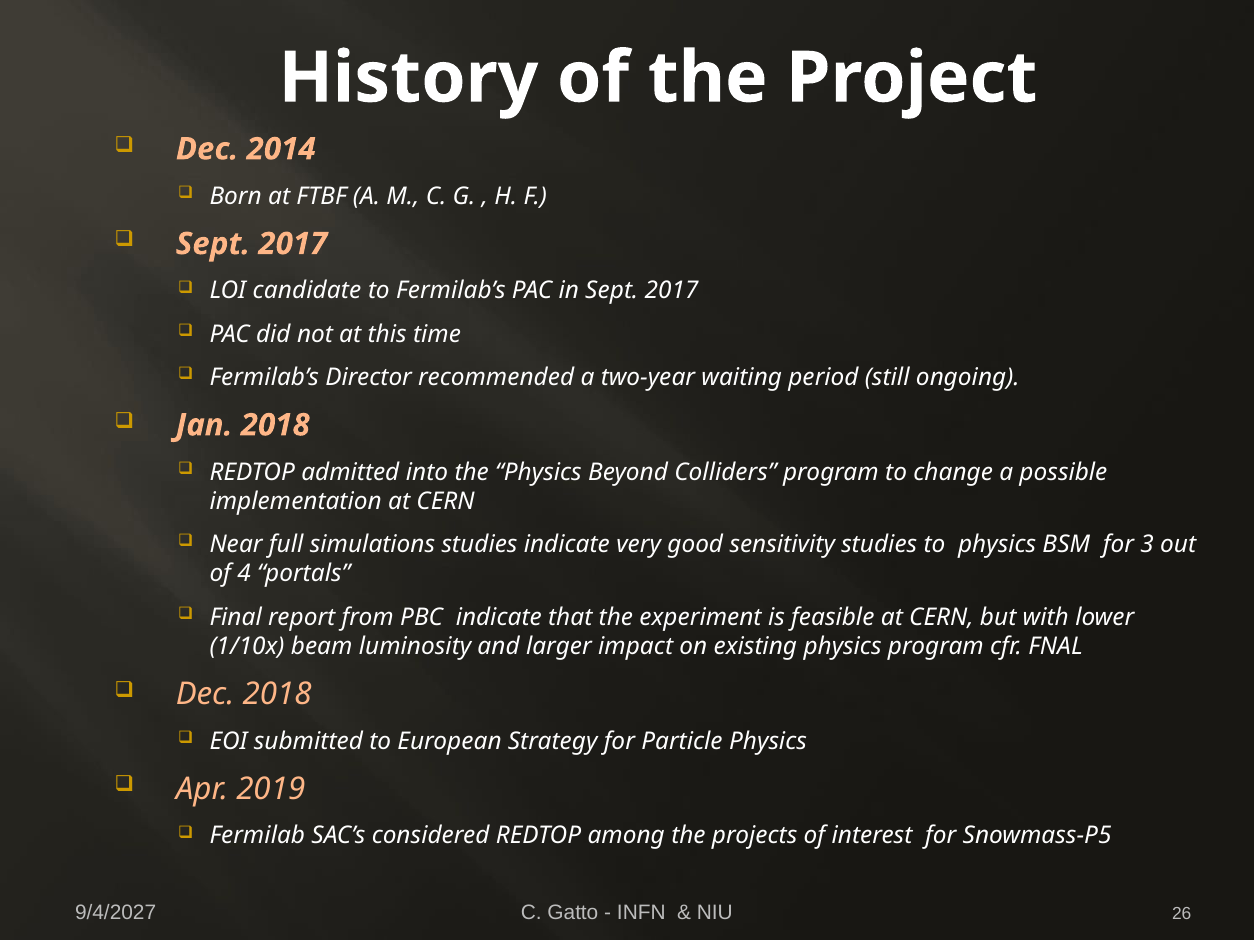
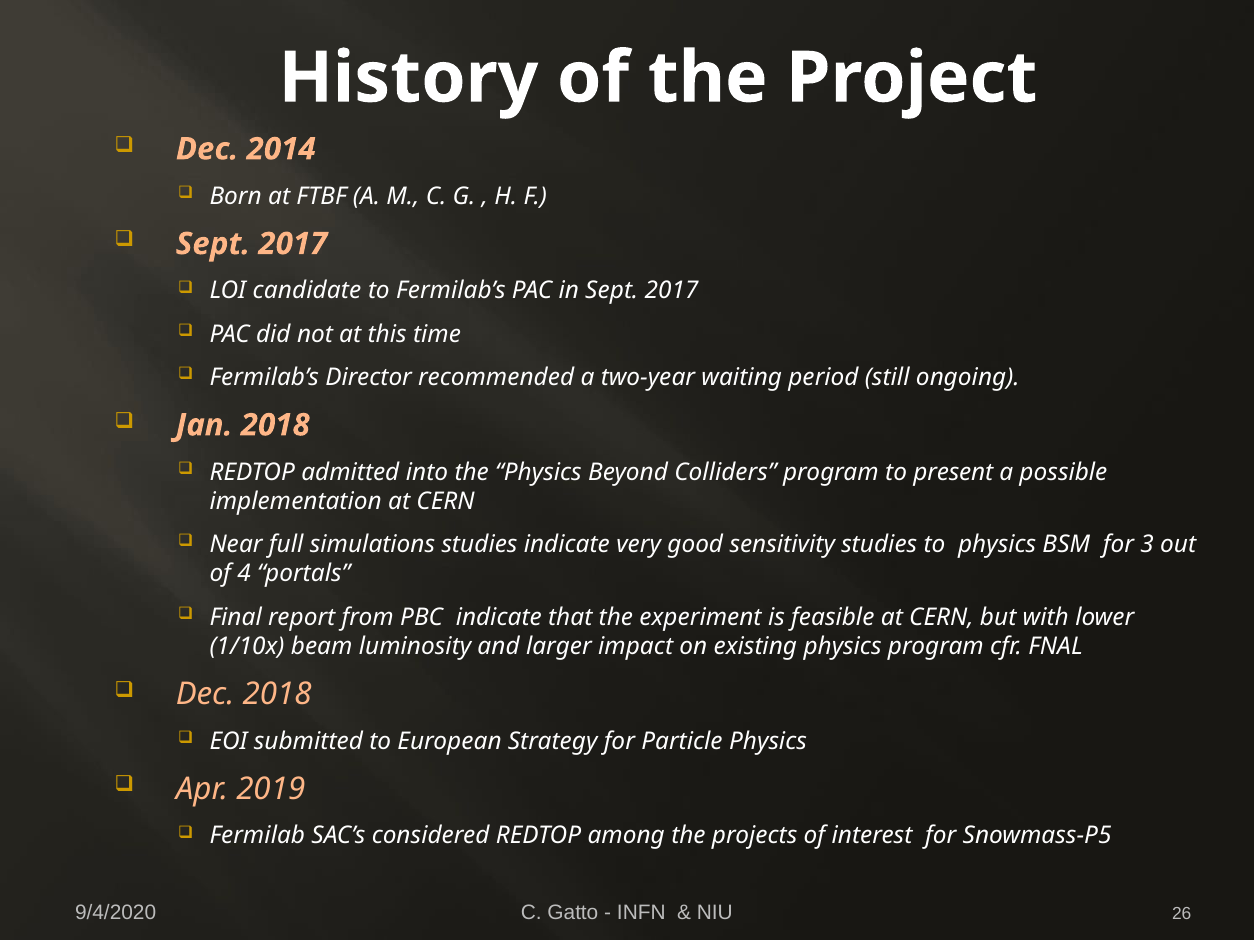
change: change -> present (953, 472)
9/4/2027: 9/4/2027 -> 9/4/2020 (116, 913)
